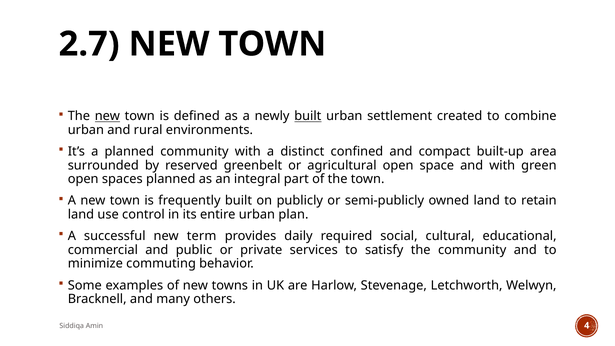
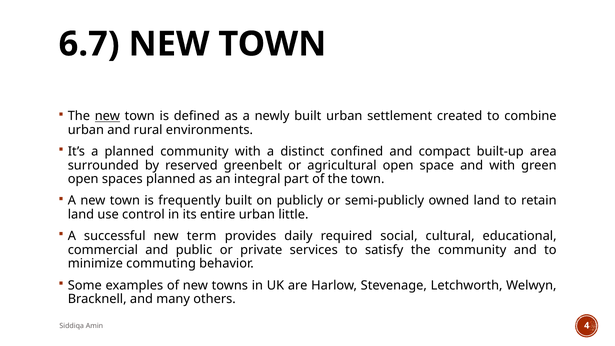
2.7: 2.7 -> 6.7 (89, 44)
built underline: present -> none (308, 116)
plan: plan -> little (293, 215)
